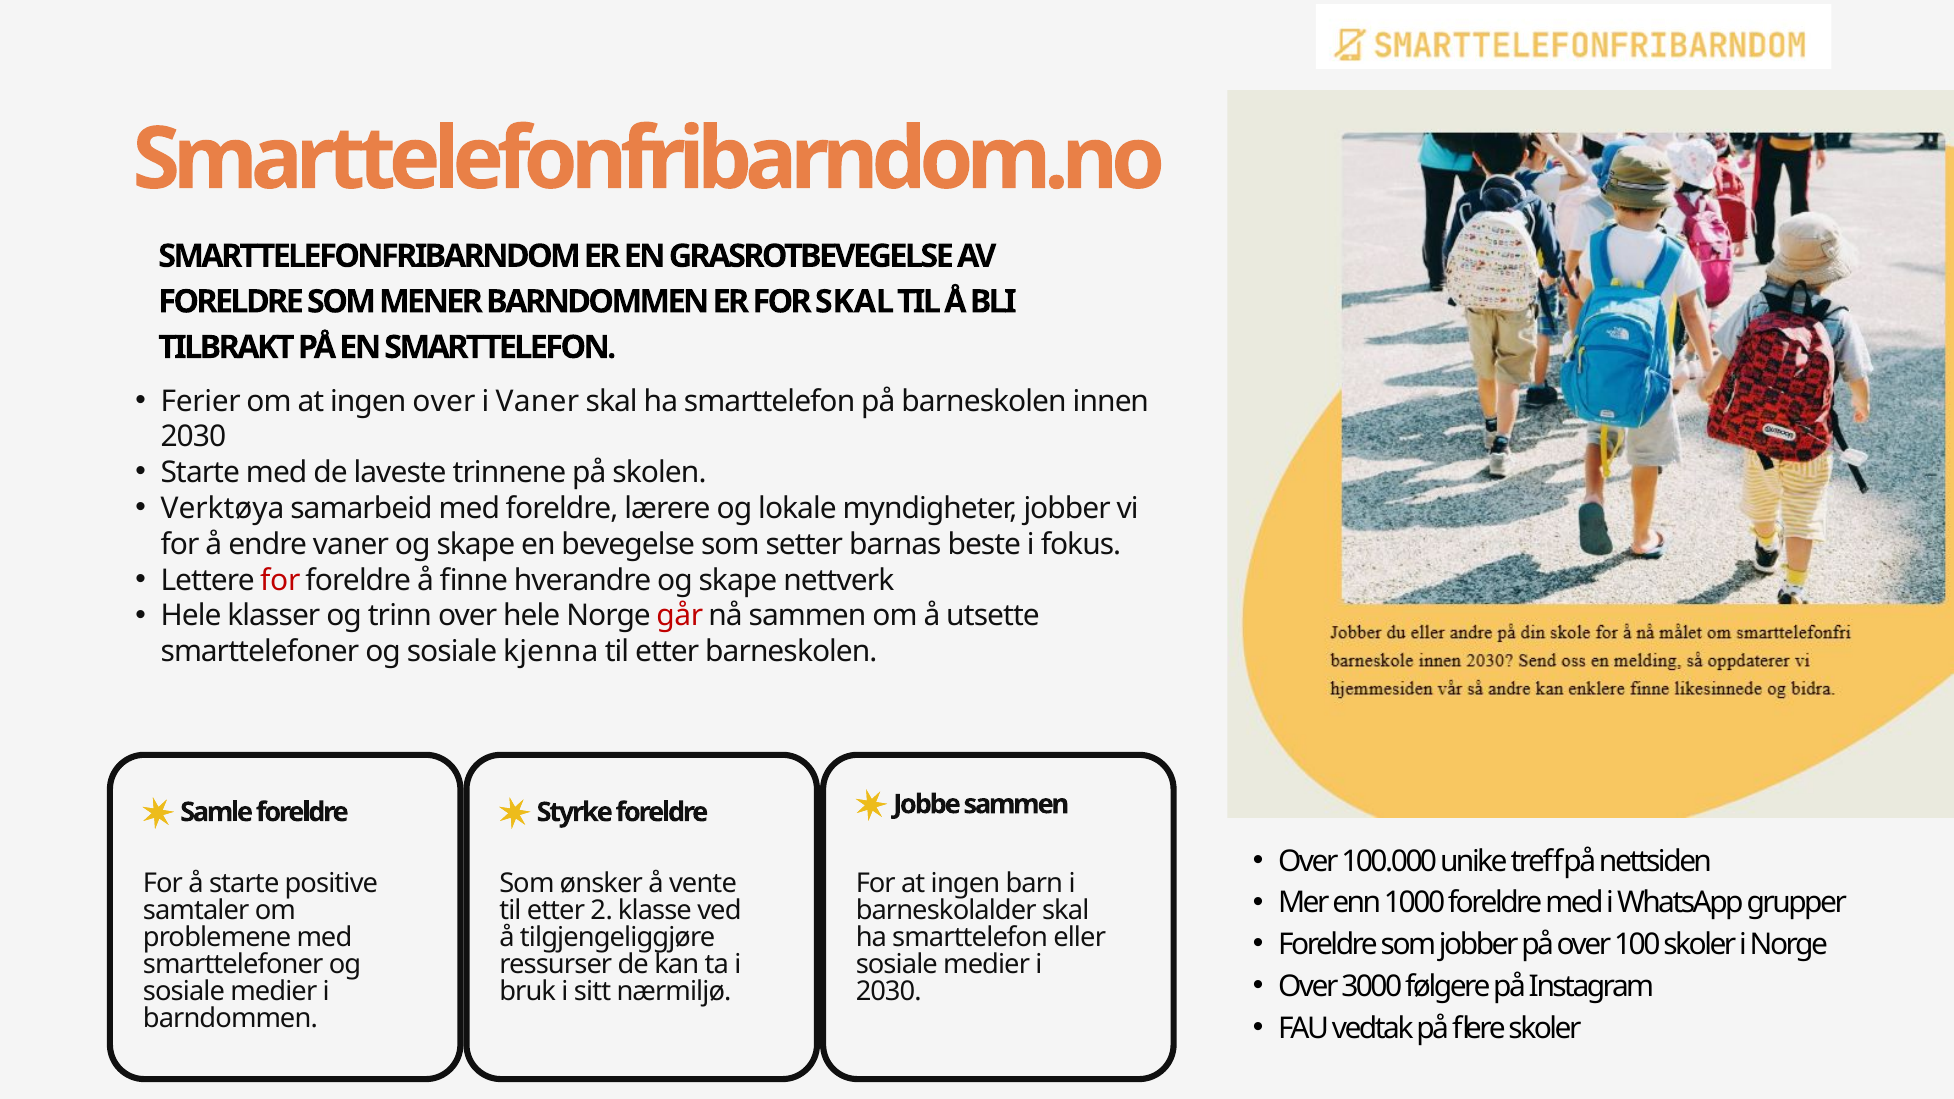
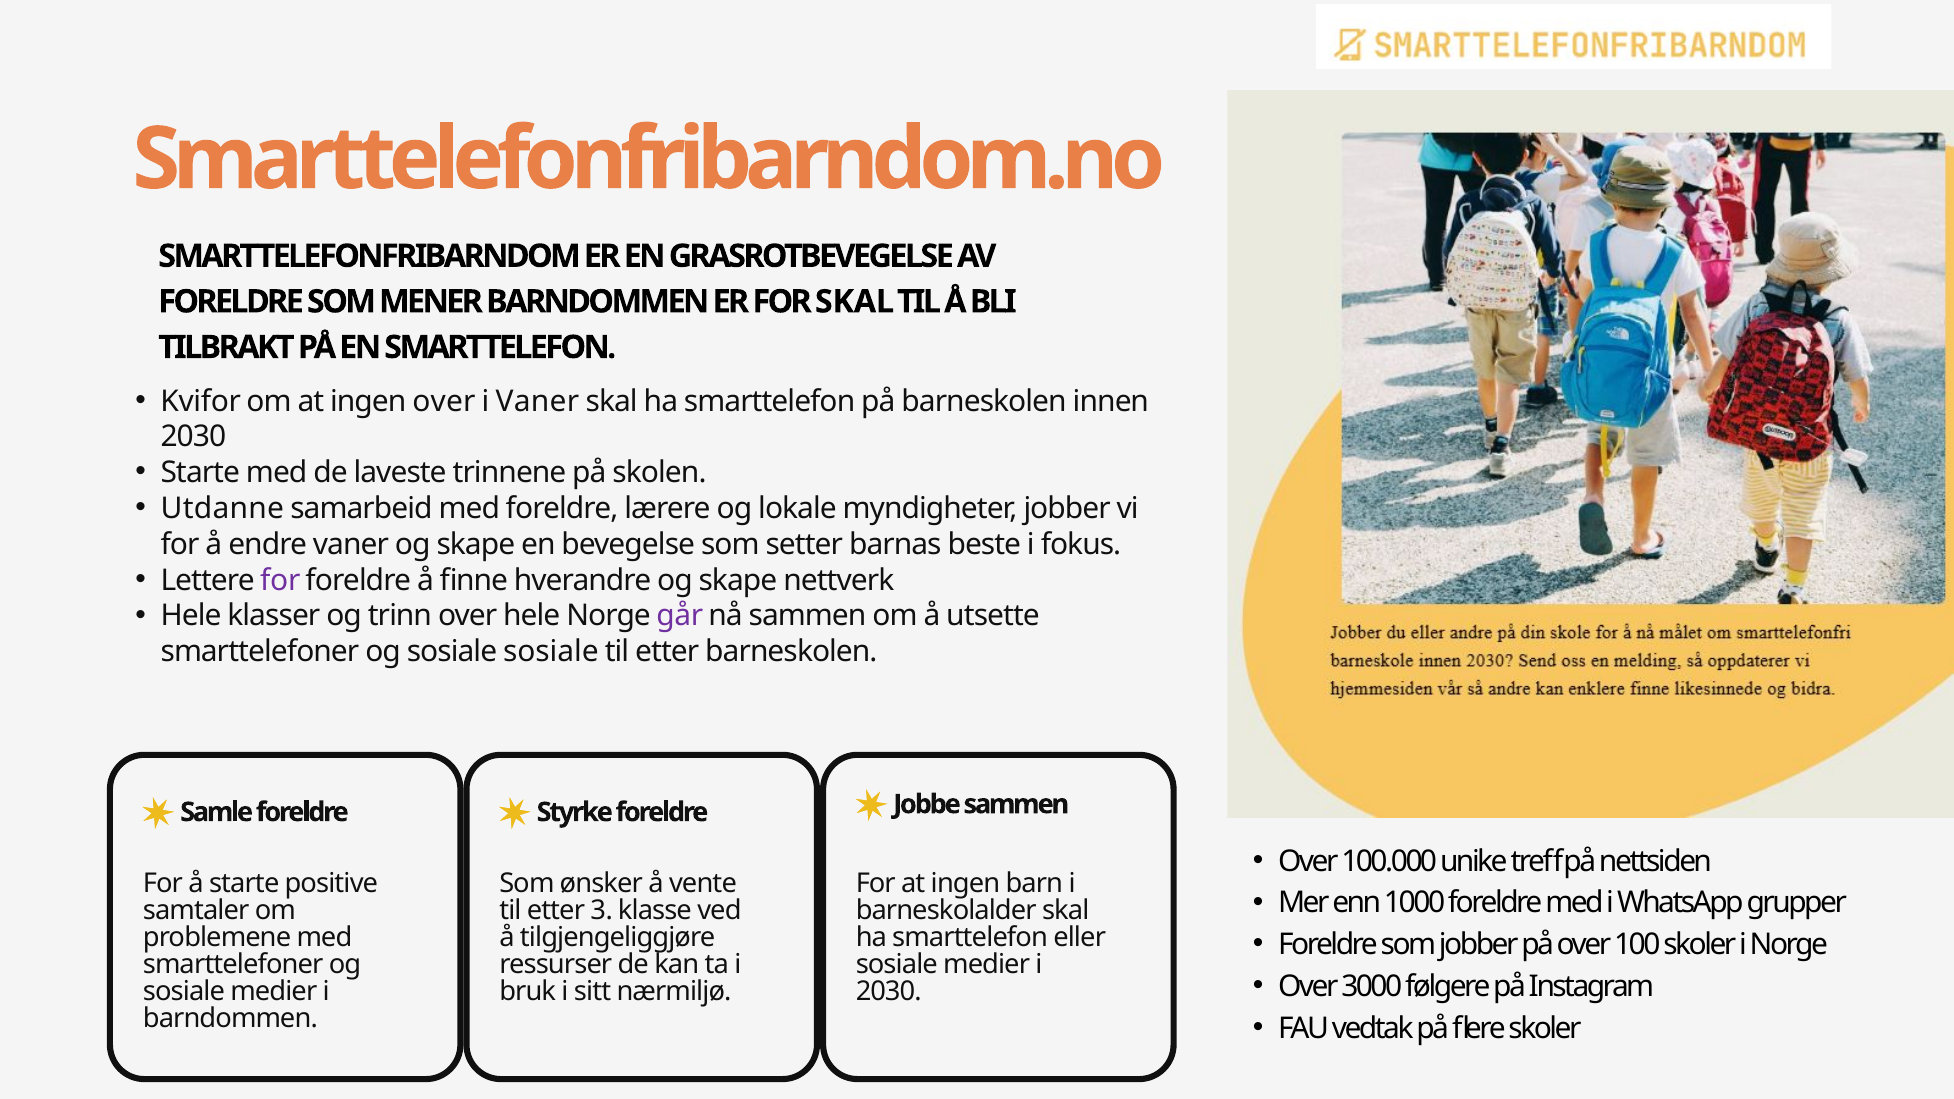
Ferier: Ferier -> Kvifor (201, 401)
Verktøya: Verktøya -> Utdanne (222, 509)
for colour: red -> purple (280, 580)
går colour: red -> purple (680, 616)
sosiale kjenna: kjenna -> sosiale (551, 652)
2: 2 -> 3 (602, 910)
